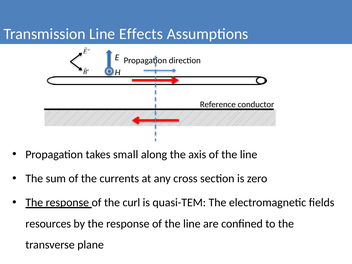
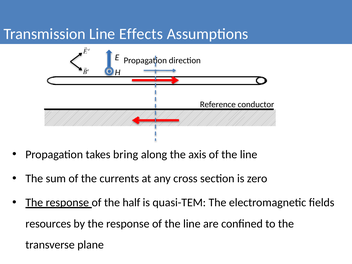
small: small -> bring (126, 154)
curl: curl -> half (131, 203)
